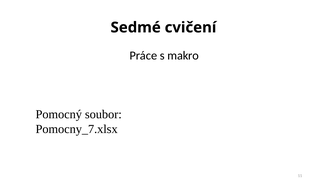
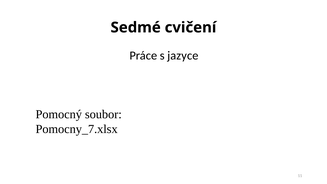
makro: makro -> jazyce (183, 55)
